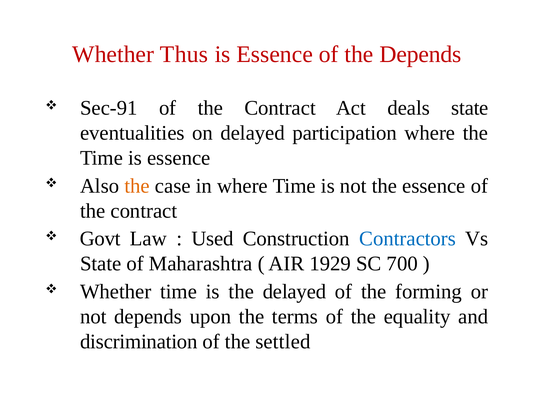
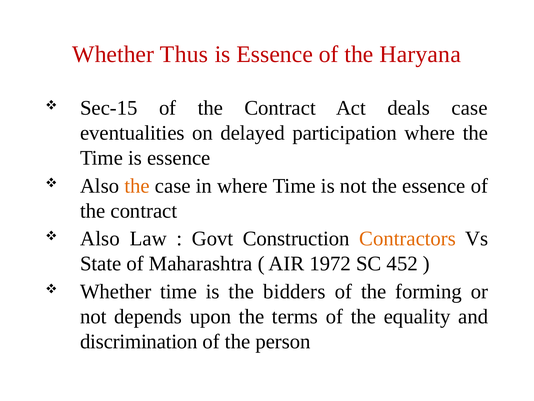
the Depends: Depends -> Haryana (420, 54)
Sec-91: Sec-91 -> Sec-15 (109, 108)
deals state: state -> case (470, 108)
Govt: Govt -> Also (100, 238)
Used: Used -> Govt (212, 238)
Contractors colour: blue -> orange (408, 238)
1929: 1929 -> 1972 (330, 263)
700: 700 -> 452 (402, 263)
the delayed: delayed -> bidders (294, 291)
settled: settled -> person (283, 341)
